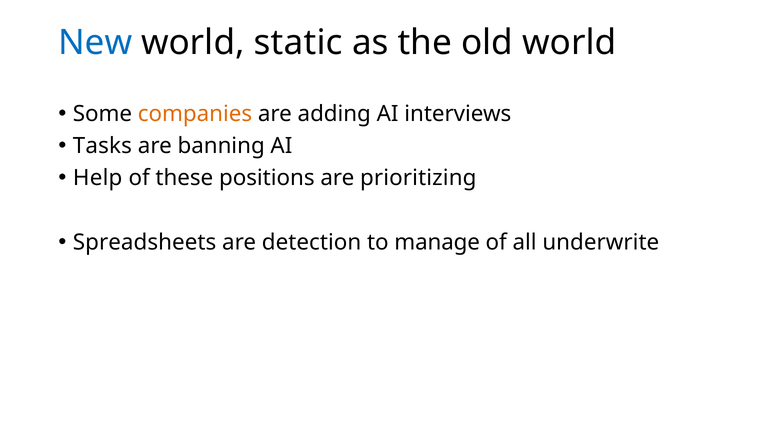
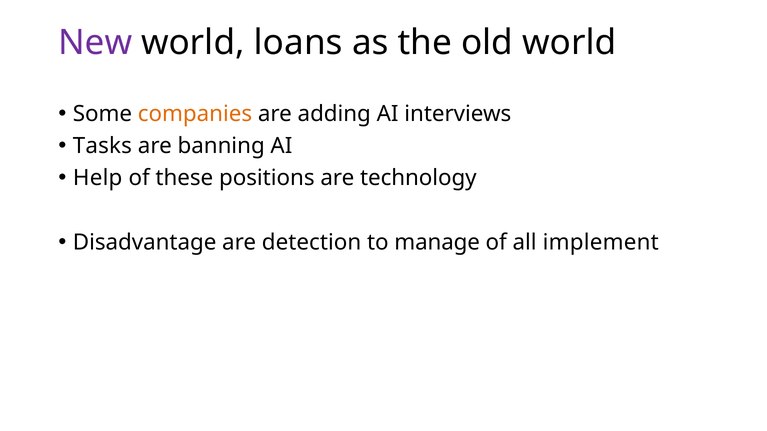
New colour: blue -> purple (95, 43)
static: static -> loans (298, 43)
prioritizing: prioritizing -> technology (418, 178)
Spreadsheets: Spreadsheets -> Disadvantage (145, 242)
underwrite: underwrite -> implement (601, 242)
